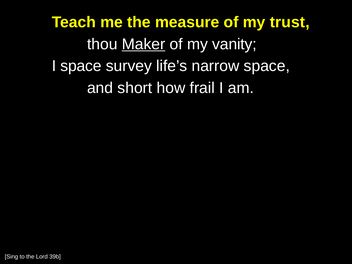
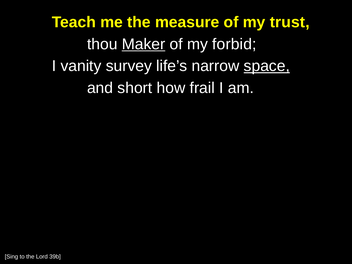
vanity: vanity -> forbid (234, 44)
I space: space -> vanity (81, 66)
space underline: none -> present (267, 66)
